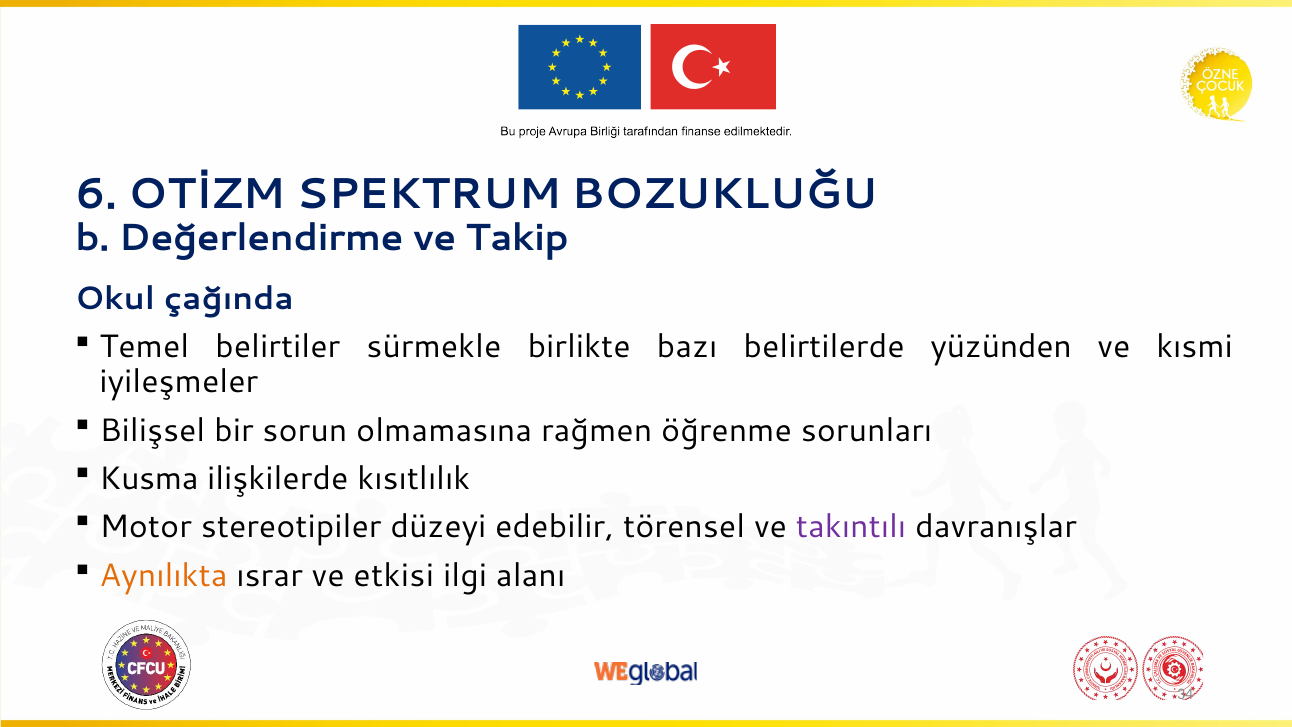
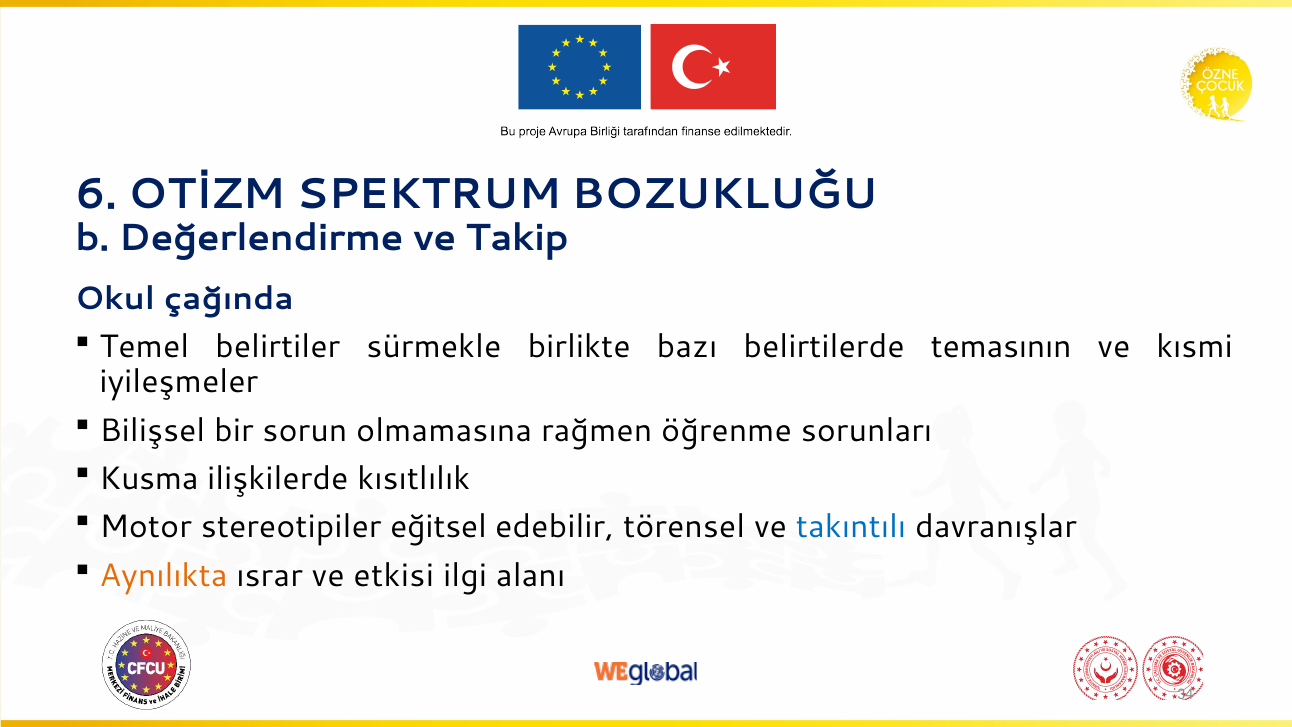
yüzünden: yüzünden -> temasının (1001, 347)
düzeyi: düzeyi -> eğitsel (439, 527)
takıntılı colour: purple -> blue (851, 527)
